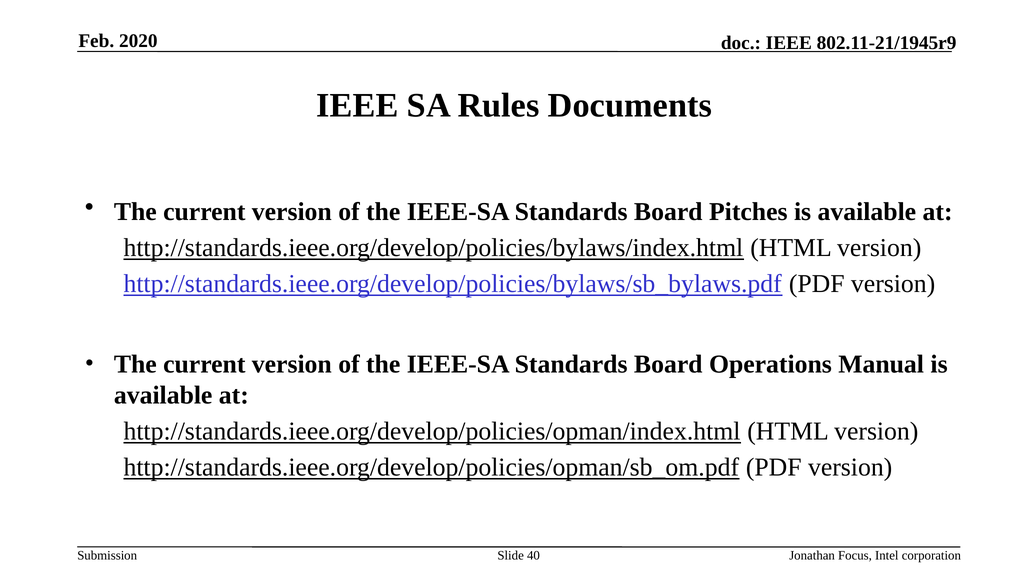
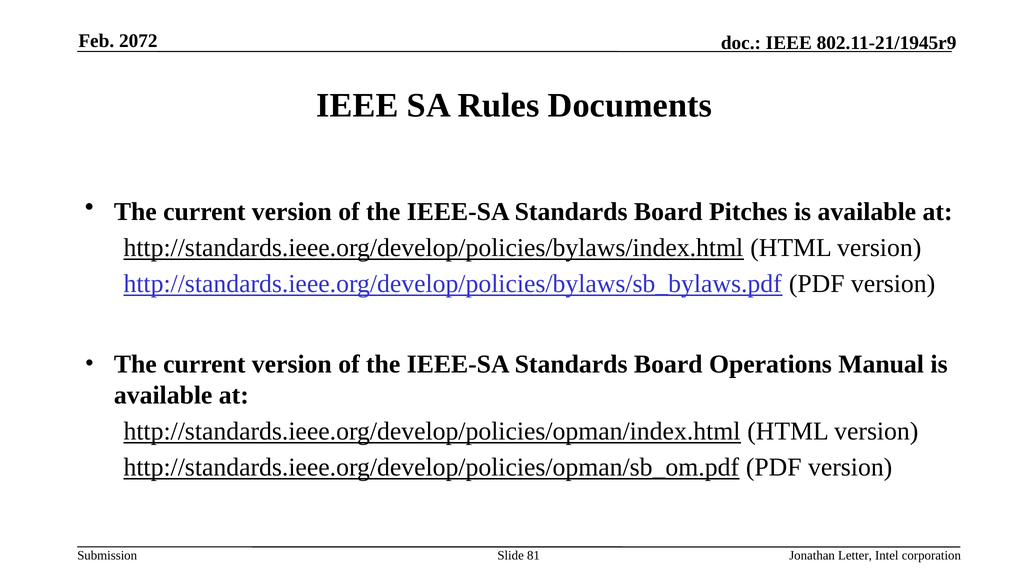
2020: 2020 -> 2072 (138, 41)
40: 40 -> 81 (533, 555)
Focus: Focus -> Letter (855, 555)
